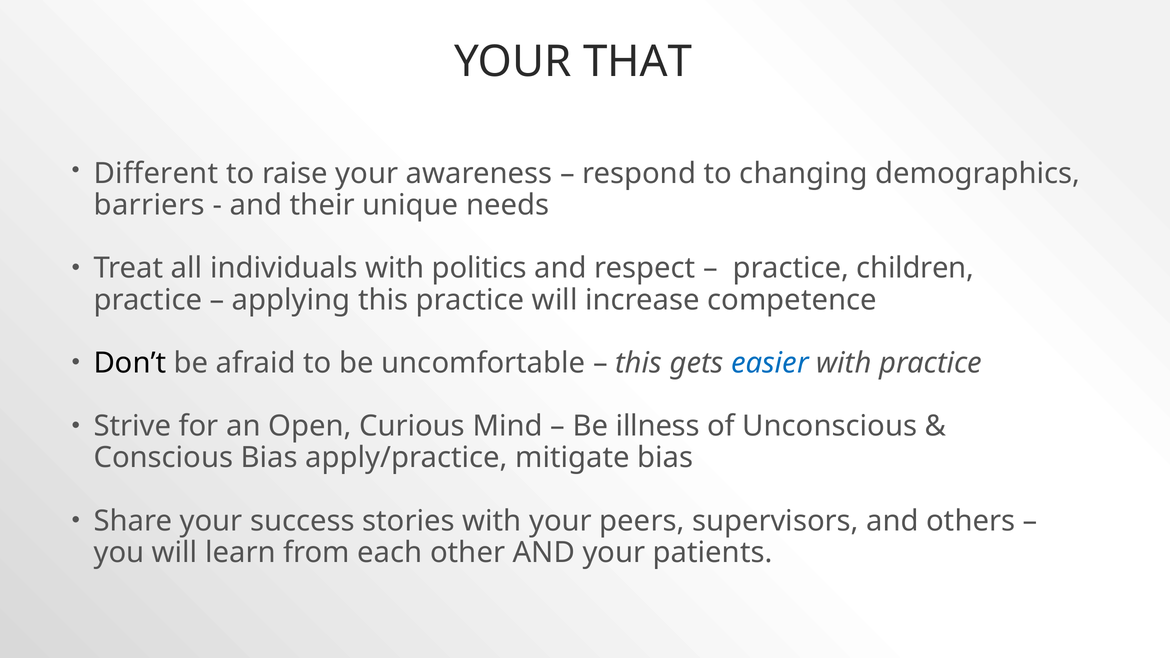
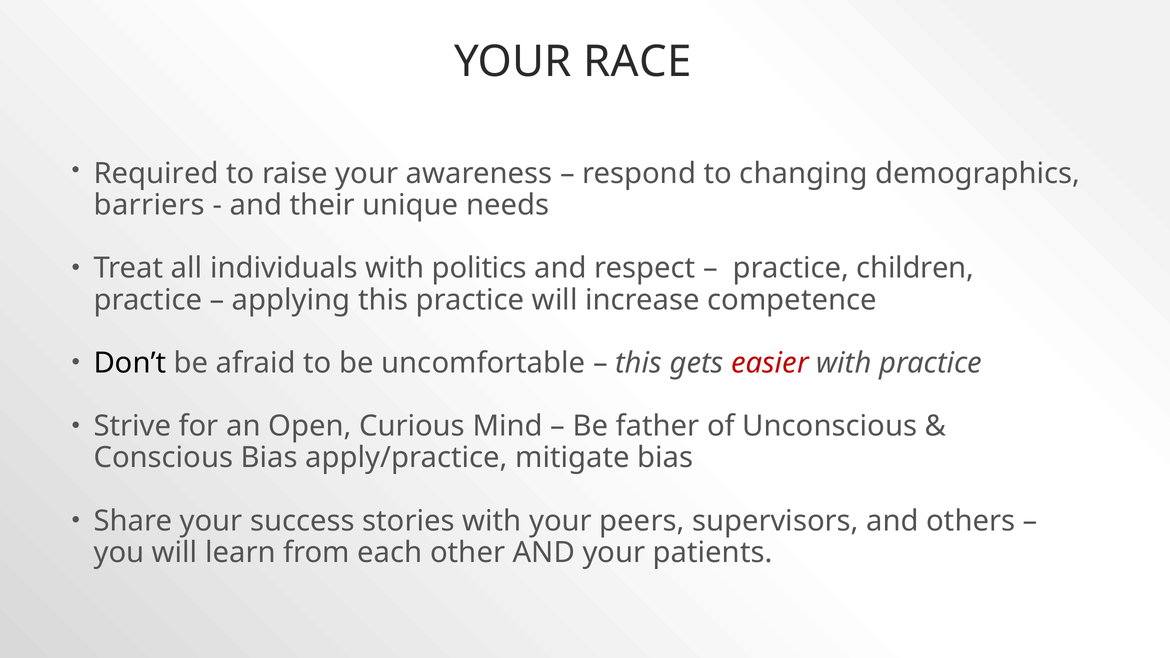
THAT: THAT -> RACE (637, 62)
Different: Different -> Required (156, 174)
easier colour: blue -> red (770, 363)
illness: illness -> father (658, 426)
